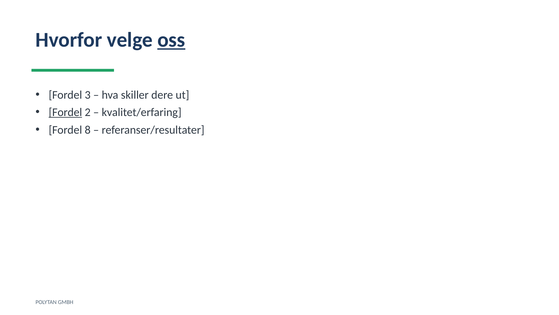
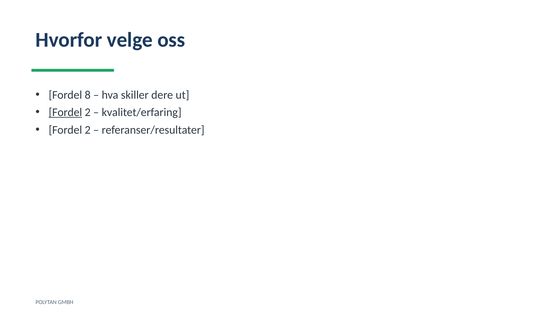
oss underline: present -> none (171, 40)
3: 3 -> 8 (88, 95)
8: 8 -> 2 (88, 130)
